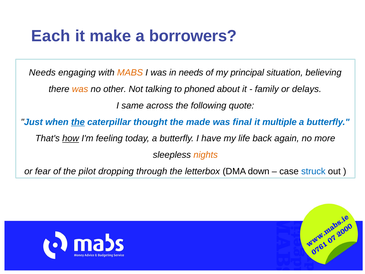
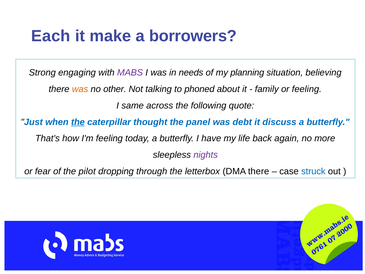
Needs: Needs -> Strong (42, 73)
MABS colour: orange -> purple (130, 73)
principal: principal -> planning (247, 73)
or delays: delays -> feeling (307, 89)
made: made -> panel (198, 122)
final: final -> debt (242, 122)
multiple: multiple -> discuss (279, 122)
how underline: present -> none (71, 138)
nights colour: orange -> purple (206, 155)
DMA down: down -> there (259, 171)
